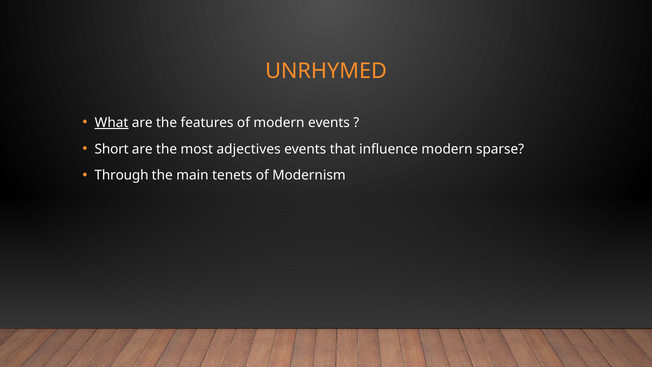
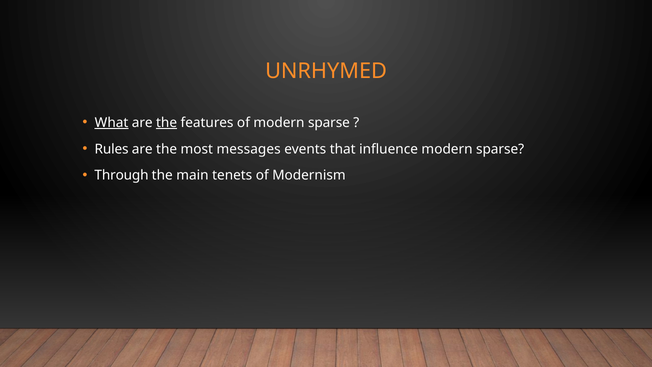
the underline: none -> present (167, 123)
of modern events: events -> sparse (329, 123)
Short: Short -> Rules (112, 149)
adjectives: adjectives -> messages (249, 149)
